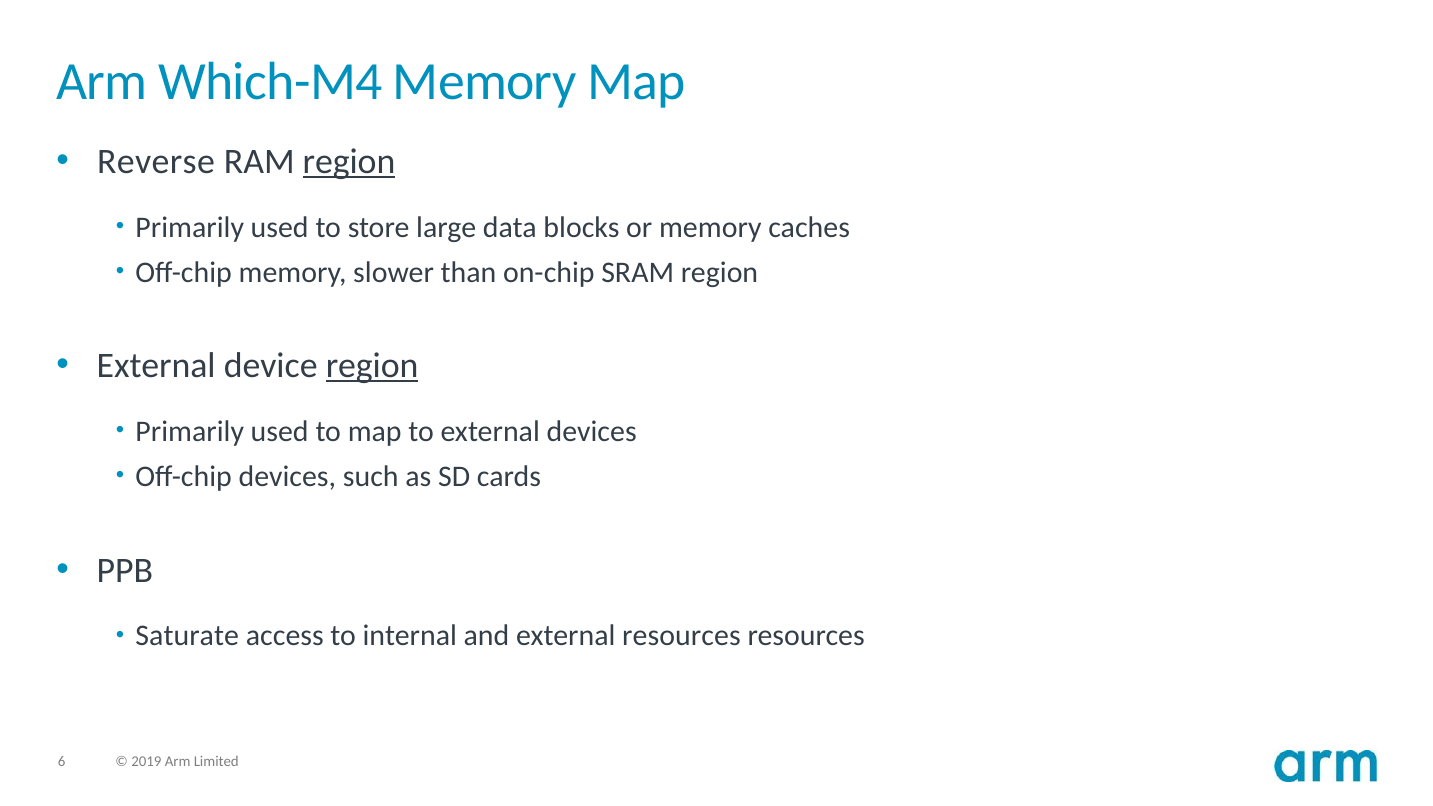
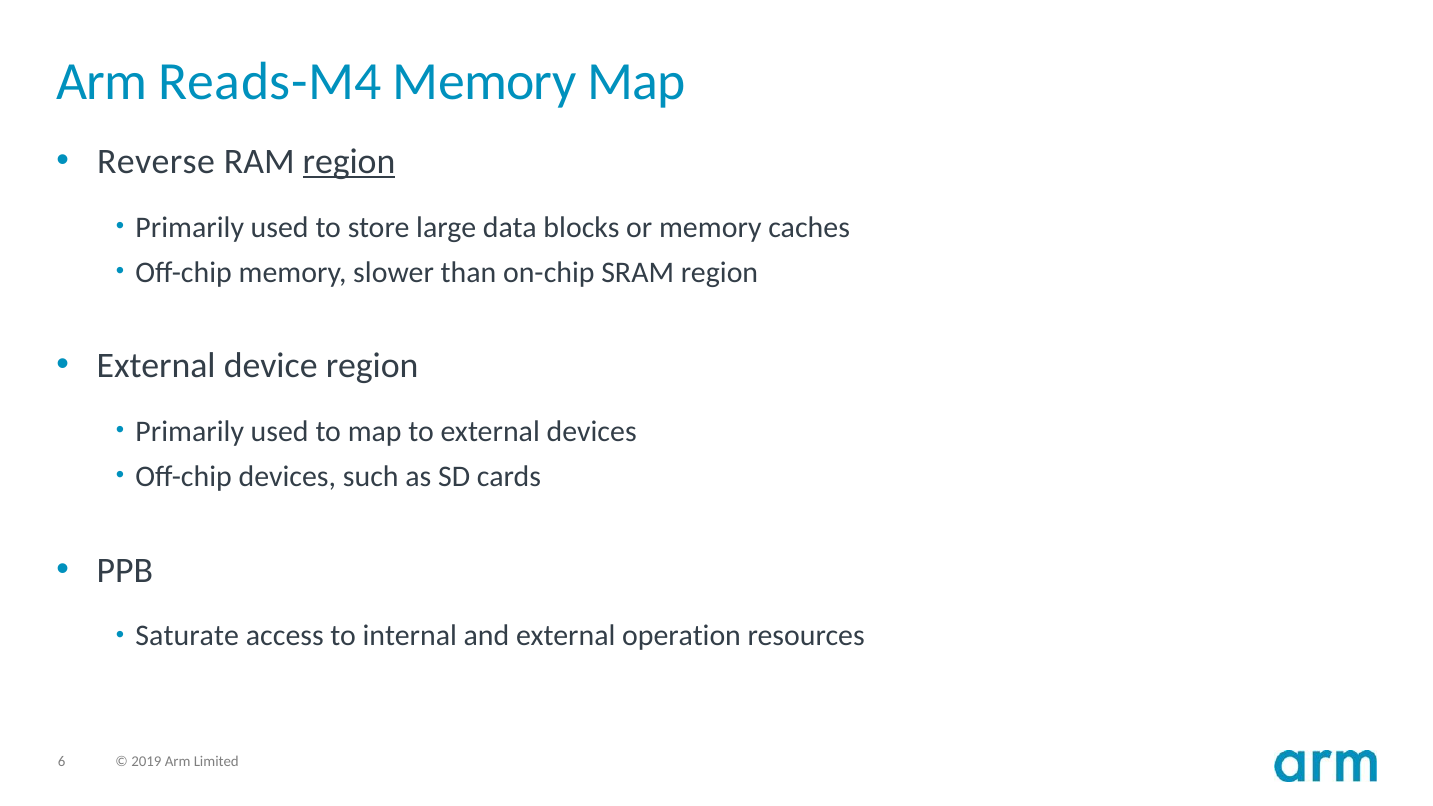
Which-M4: Which-M4 -> Reads-M4 (270, 82)
region underline: present -> none (372, 366)
external resources: resources -> operation (682, 636)
